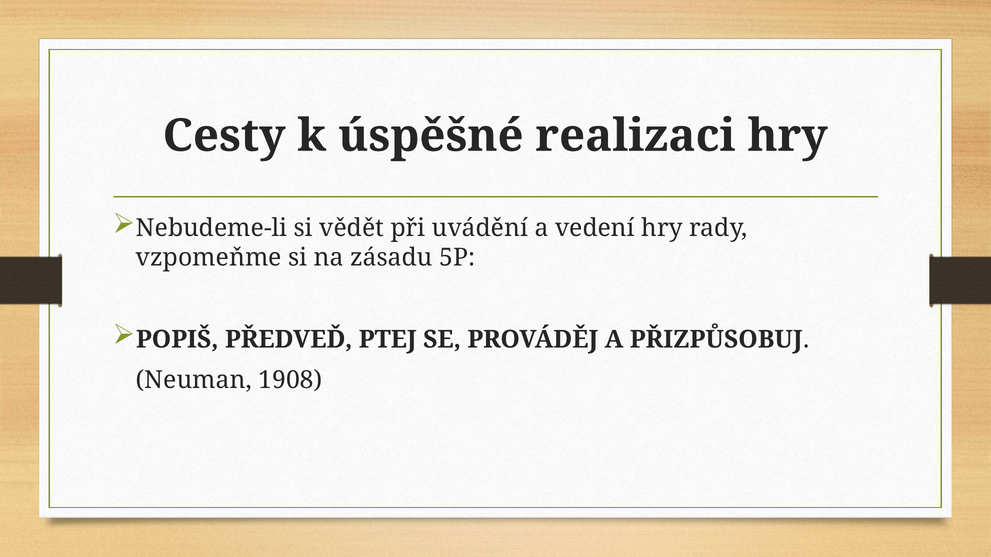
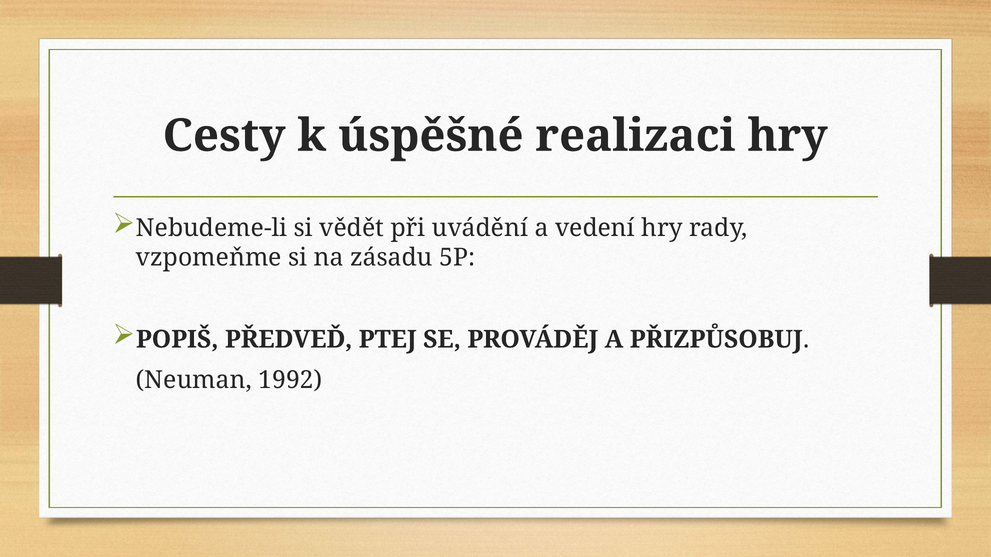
1908: 1908 -> 1992 (290, 381)
